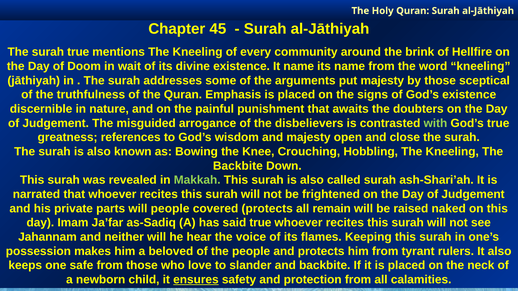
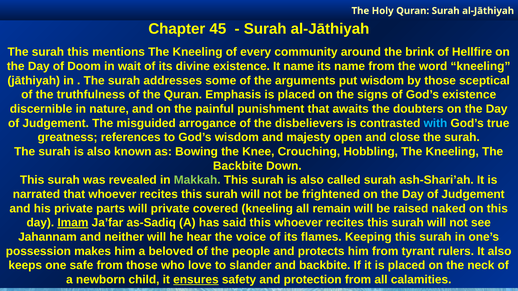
surah true: true -> this (78, 52)
put majesty: majesty -> wisdom (382, 81)
with colour: light green -> light blue (435, 123)
will people: people -> private (170, 209)
covered protects: protects -> kneeling (267, 209)
Imam underline: none -> present (73, 223)
said true: true -> this (260, 223)
